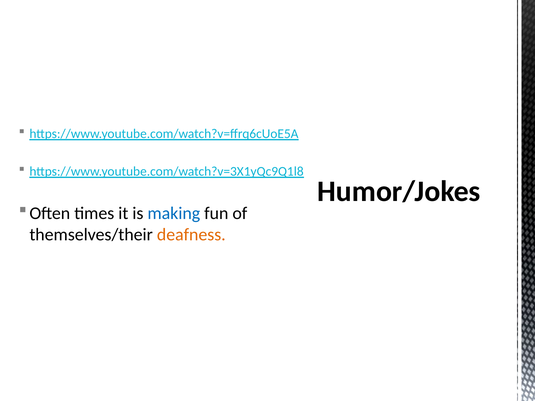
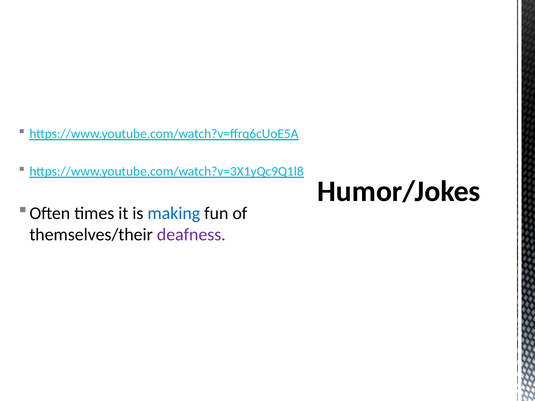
deafness colour: orange -> purple (191, 235)
